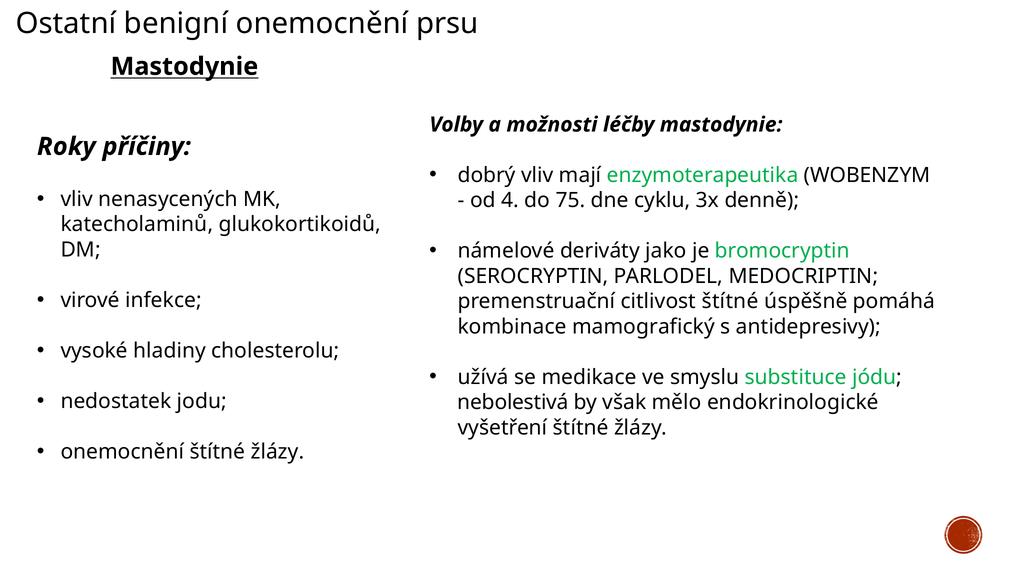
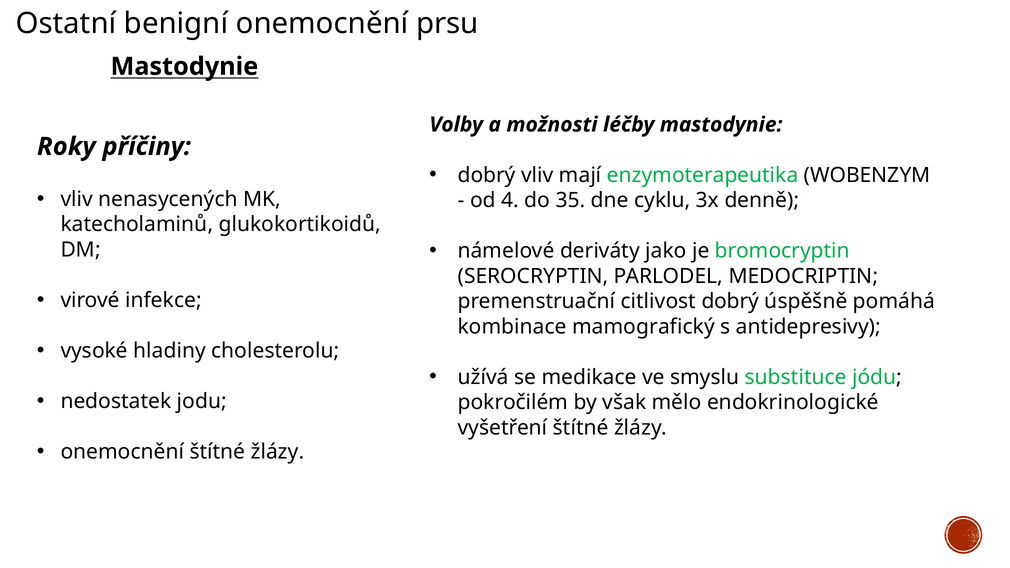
75: 75 -> 35 (570, 200)
citlivost štítné: štítné -> dobrý (730, 302)
nebolestivá: nebolestivá -> pokročilém (513, 403)
